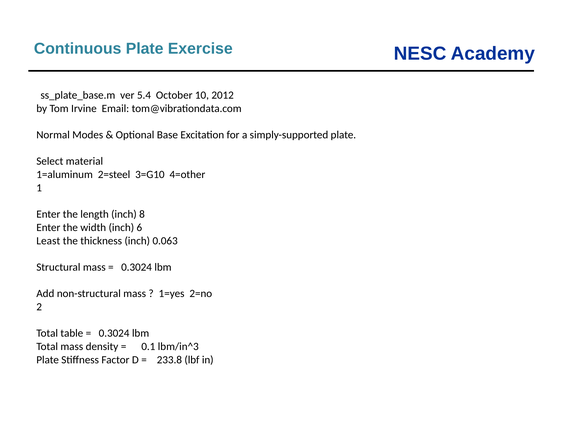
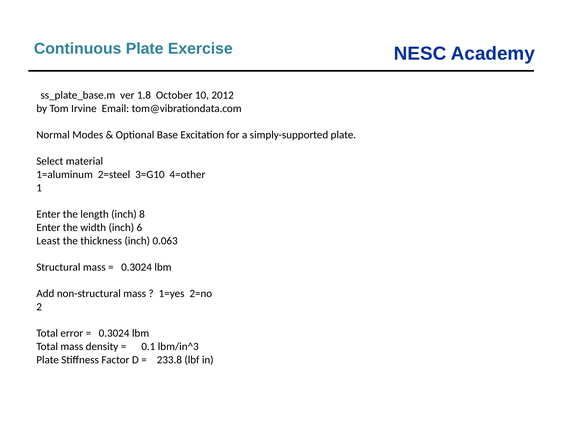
5.4: 5.4 -> 1.8 (144, 95)
table: table -> error (72, 334)
